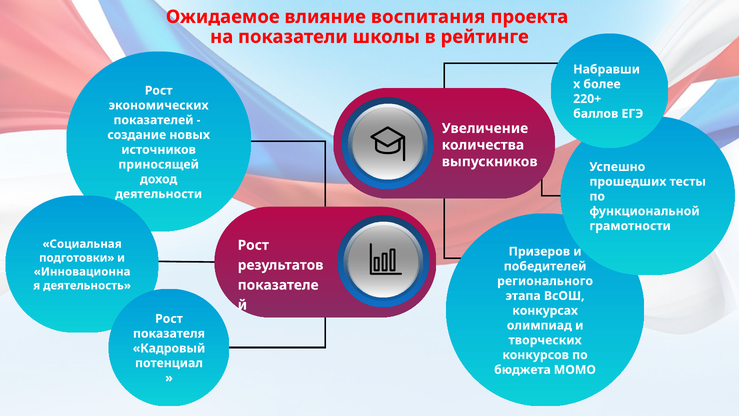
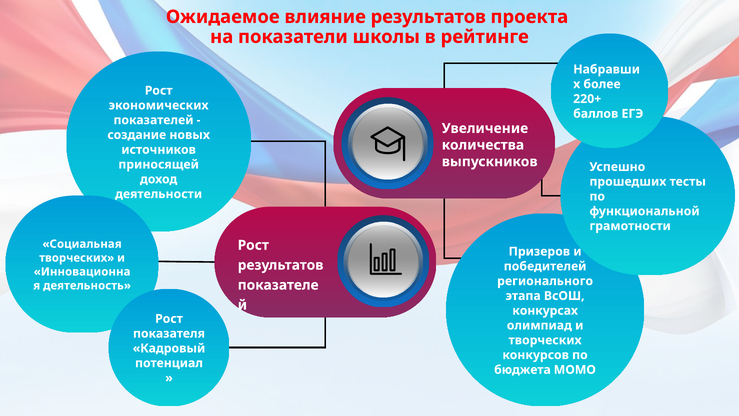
влияние воспитания: воспитания -> результатов (428, 17)
подготовки: подготовки -> творческих (77, 258)
